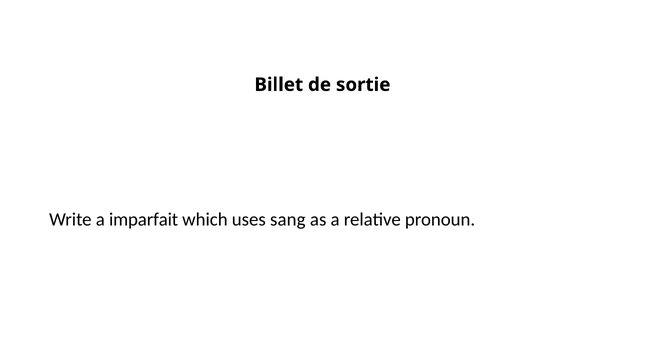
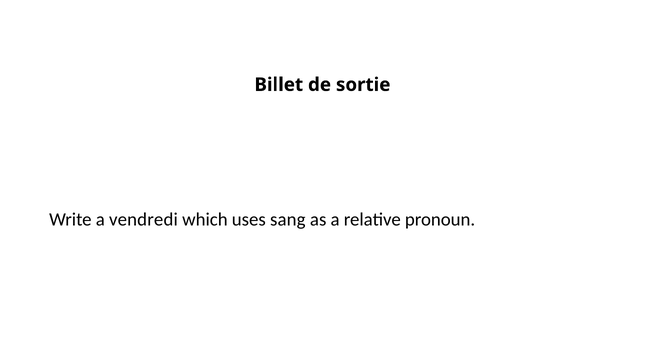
imparfait: imparfait -> vendredi (143, 219)
